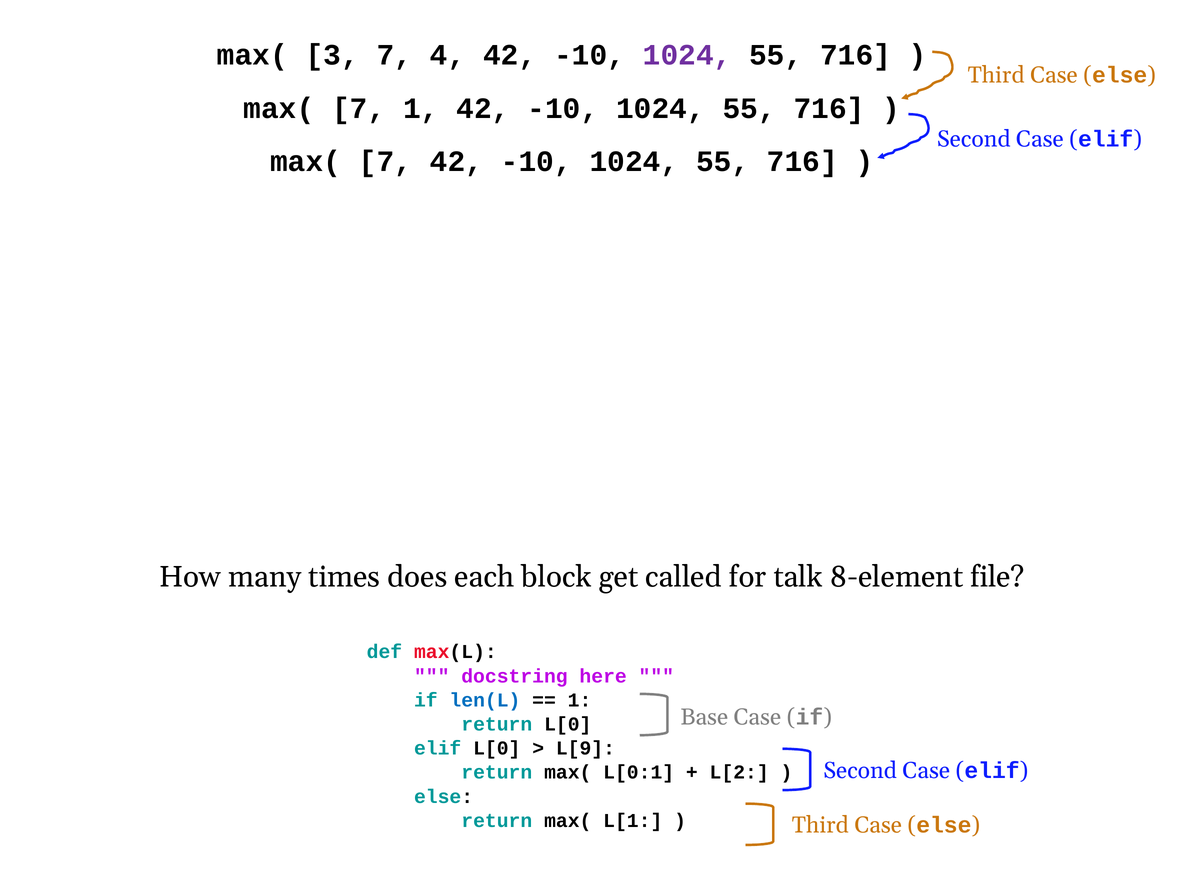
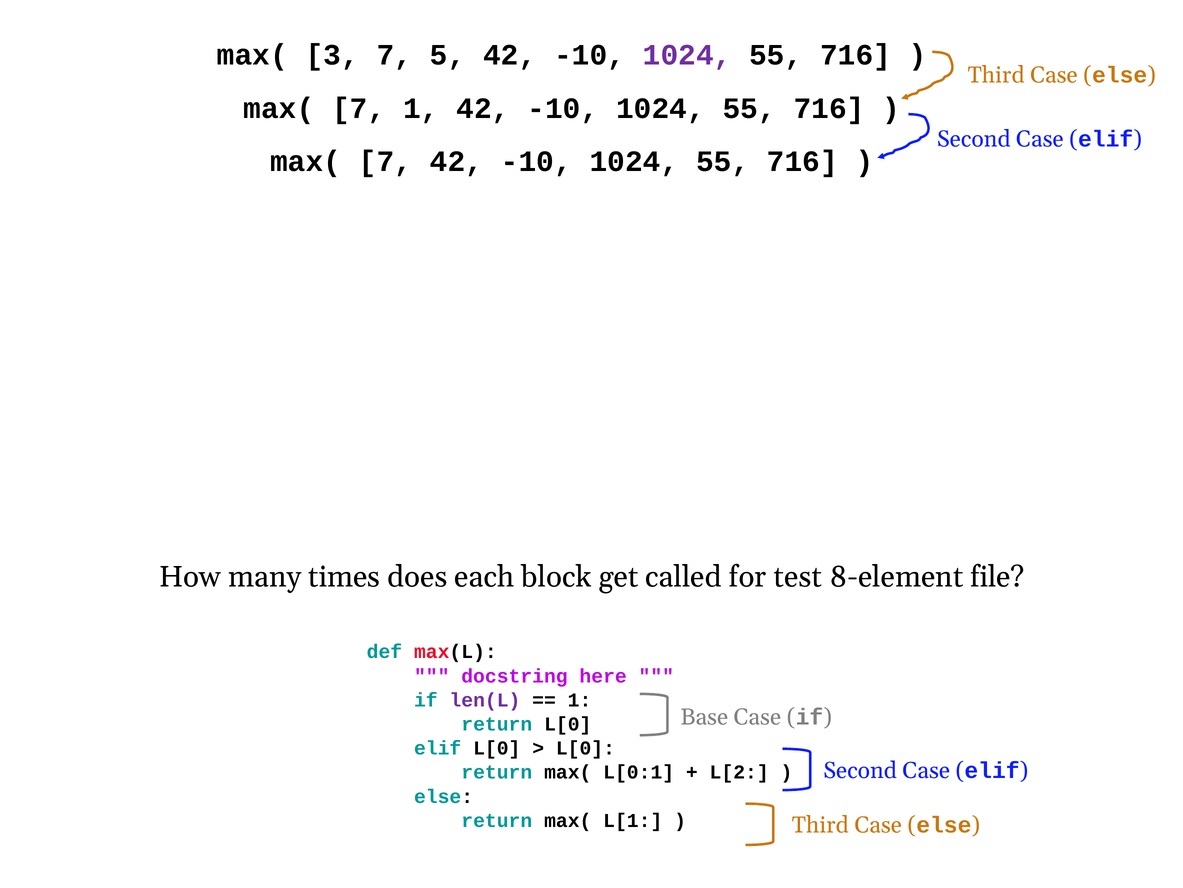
4: 4 -> 5 (448, 55)
talk: talk -> test (798, 577)
len(L colour: blue -> purple (485, 700)
L[9: L[9 -> L[0 (585, 748)
